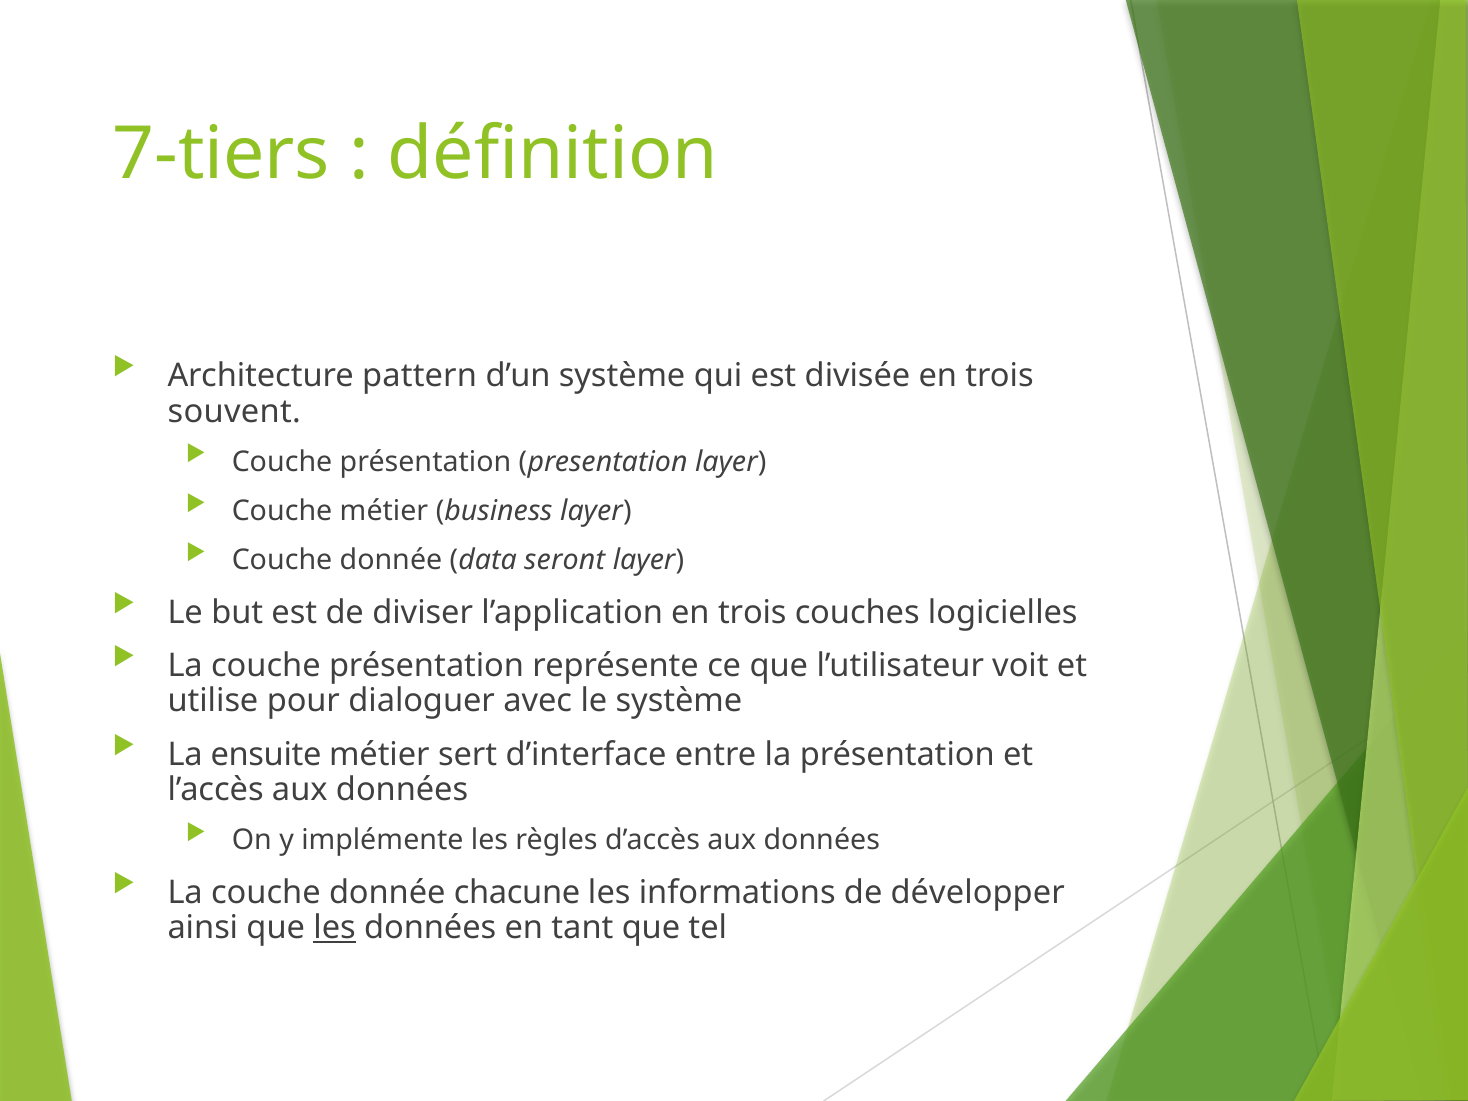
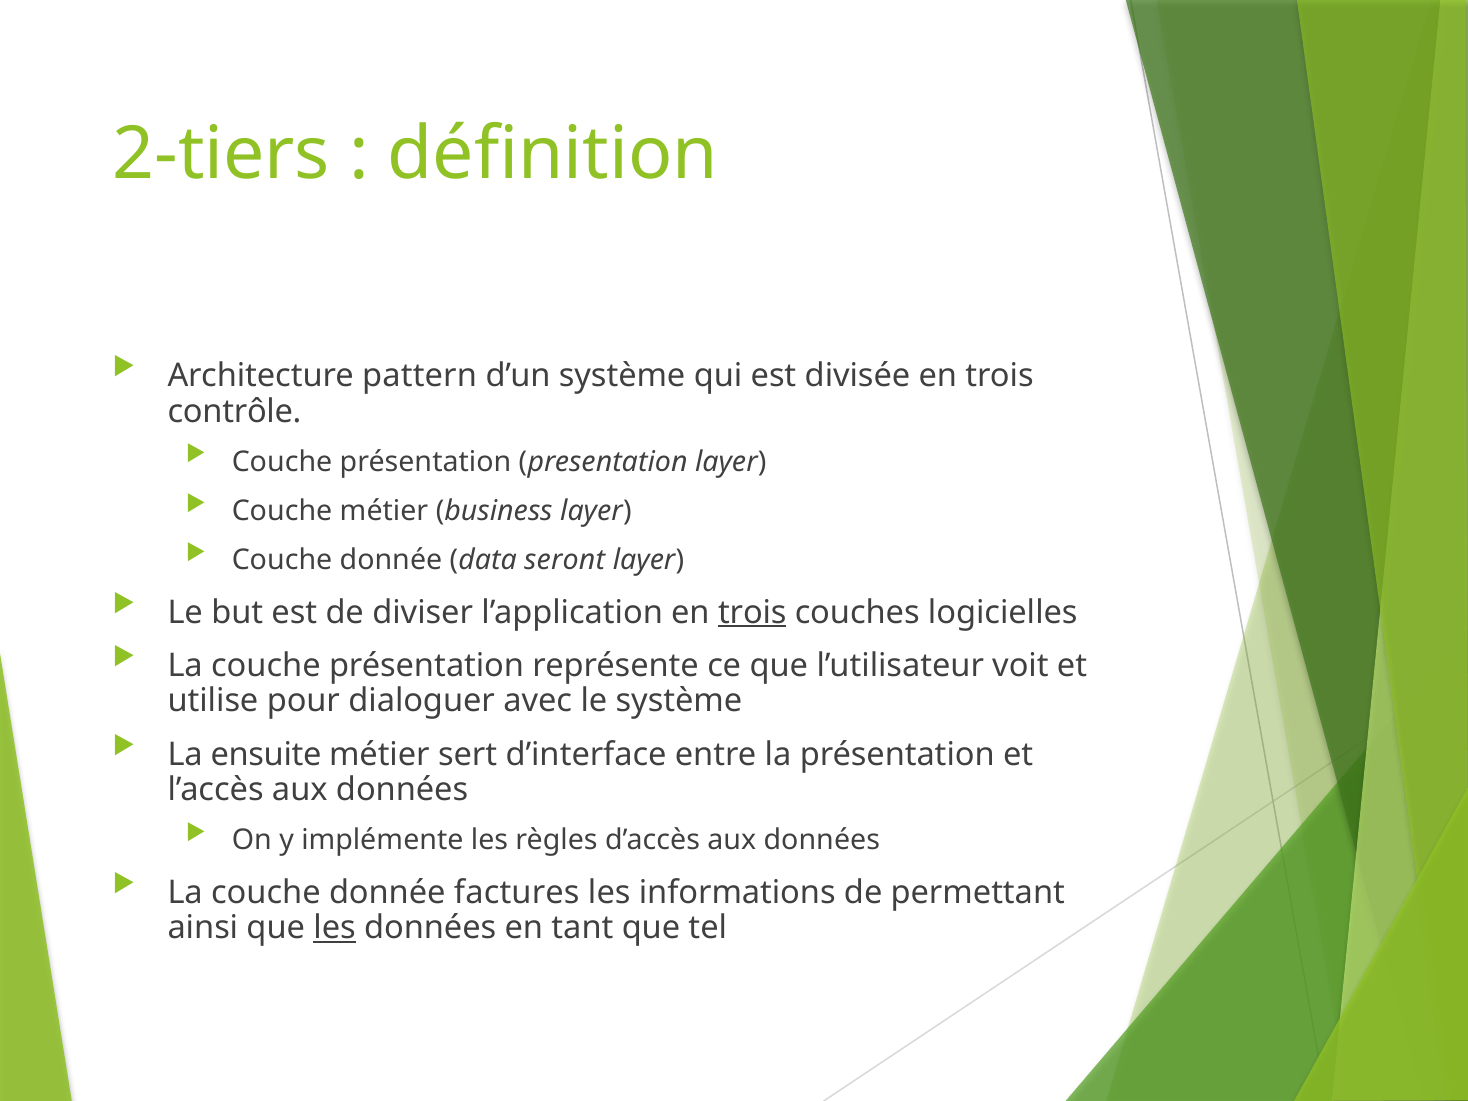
7-tiers: 7-tiers -> 2-tiers (221, 154)
souvent: souvent -> contrôle (235, 411)
trois underline: none -> present (752, 612)
chacune: chacune -> factures (517, 892)
développer: développer -> permettant (978, 892)
